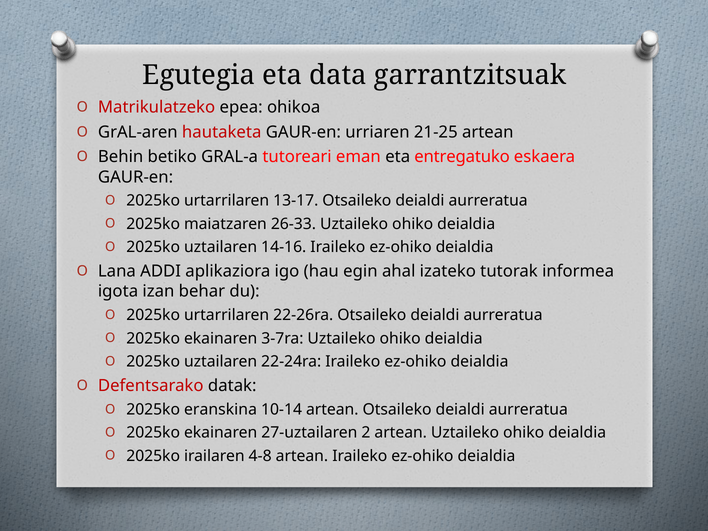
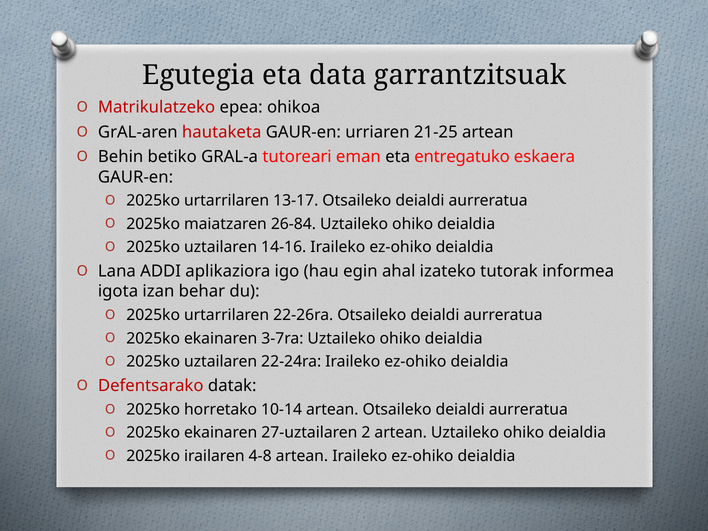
26-33: 26-33 -> 26-84 (293, 224)
eranskina: eranskina -> horretako (221, 410)
